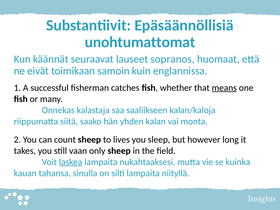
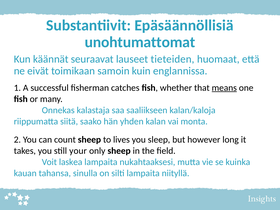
sopranos: sopranos -> tieteiden (173, 59)
vaan: vaan -> your (78, 151)
laskea underline: present -> none (71, 162)
